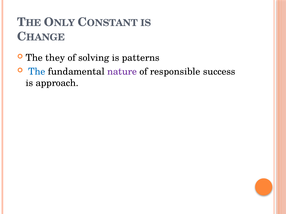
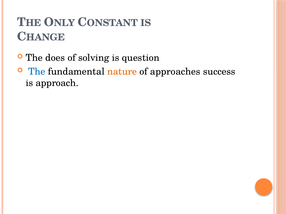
they: they -> does (55, 58)
patterns: patterns -> question (141, 58)
nature colour: purple -> orange (122, 72)
responsible: responsible -> approaches (175, 72)
